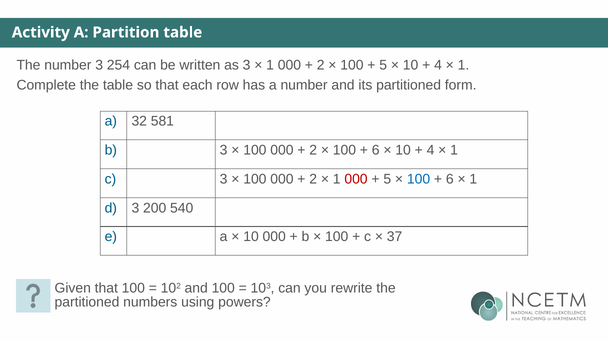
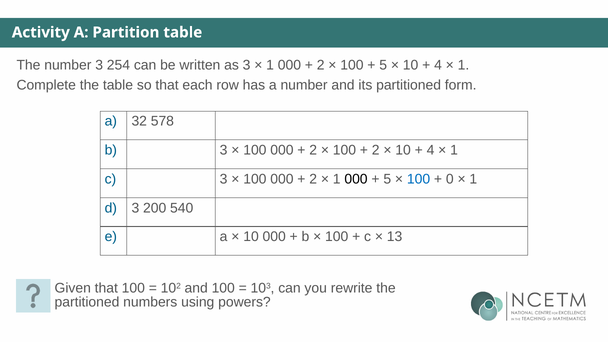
581: 581 -> 578 (162, 121)
6: 6 -> 2 (376, 150)
000 colour: red -> black (356, 179)
6: 6 -> 0 (450, 179)
37: 37 -> 13 (395, 237)
